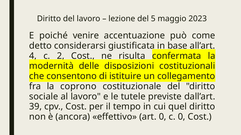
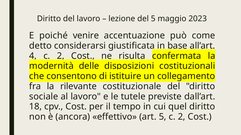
coprono: coprono -> rilevante (78, 87)
39: 39 -> 18 (36, 107)
art 0: 0 -> 5 (163, 117)
0: 0 -> 2 (182, 117)
